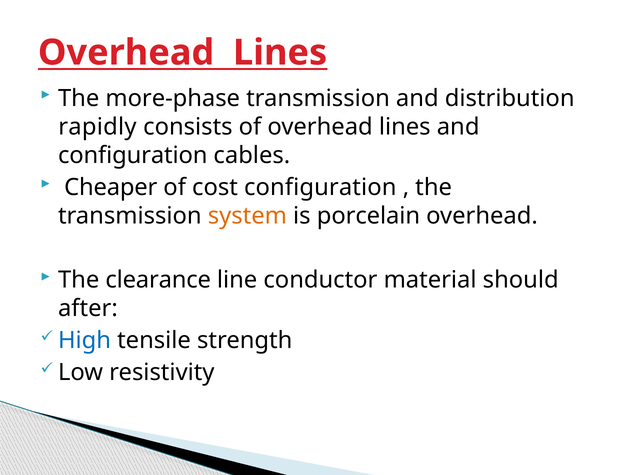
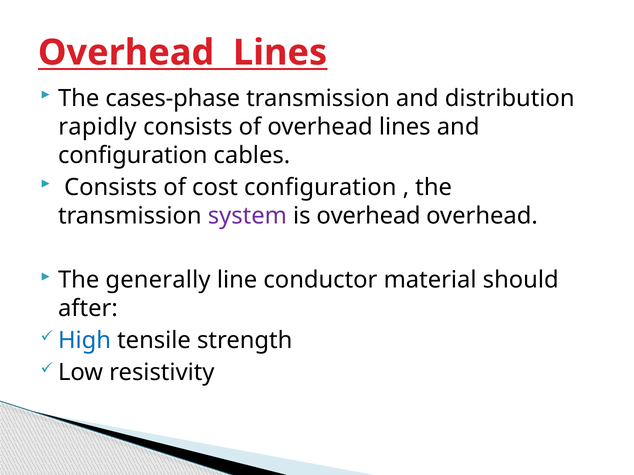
more-phase: more-phase -> cases-phase (173, 98)
Cheaper: Cheaper -> Consists (111, 187)
system colour: orange -> purple (247, 216)
is porcelain: porcelain -> overhead (369, 216)
clearance: clearance -> generally (158, 280)
